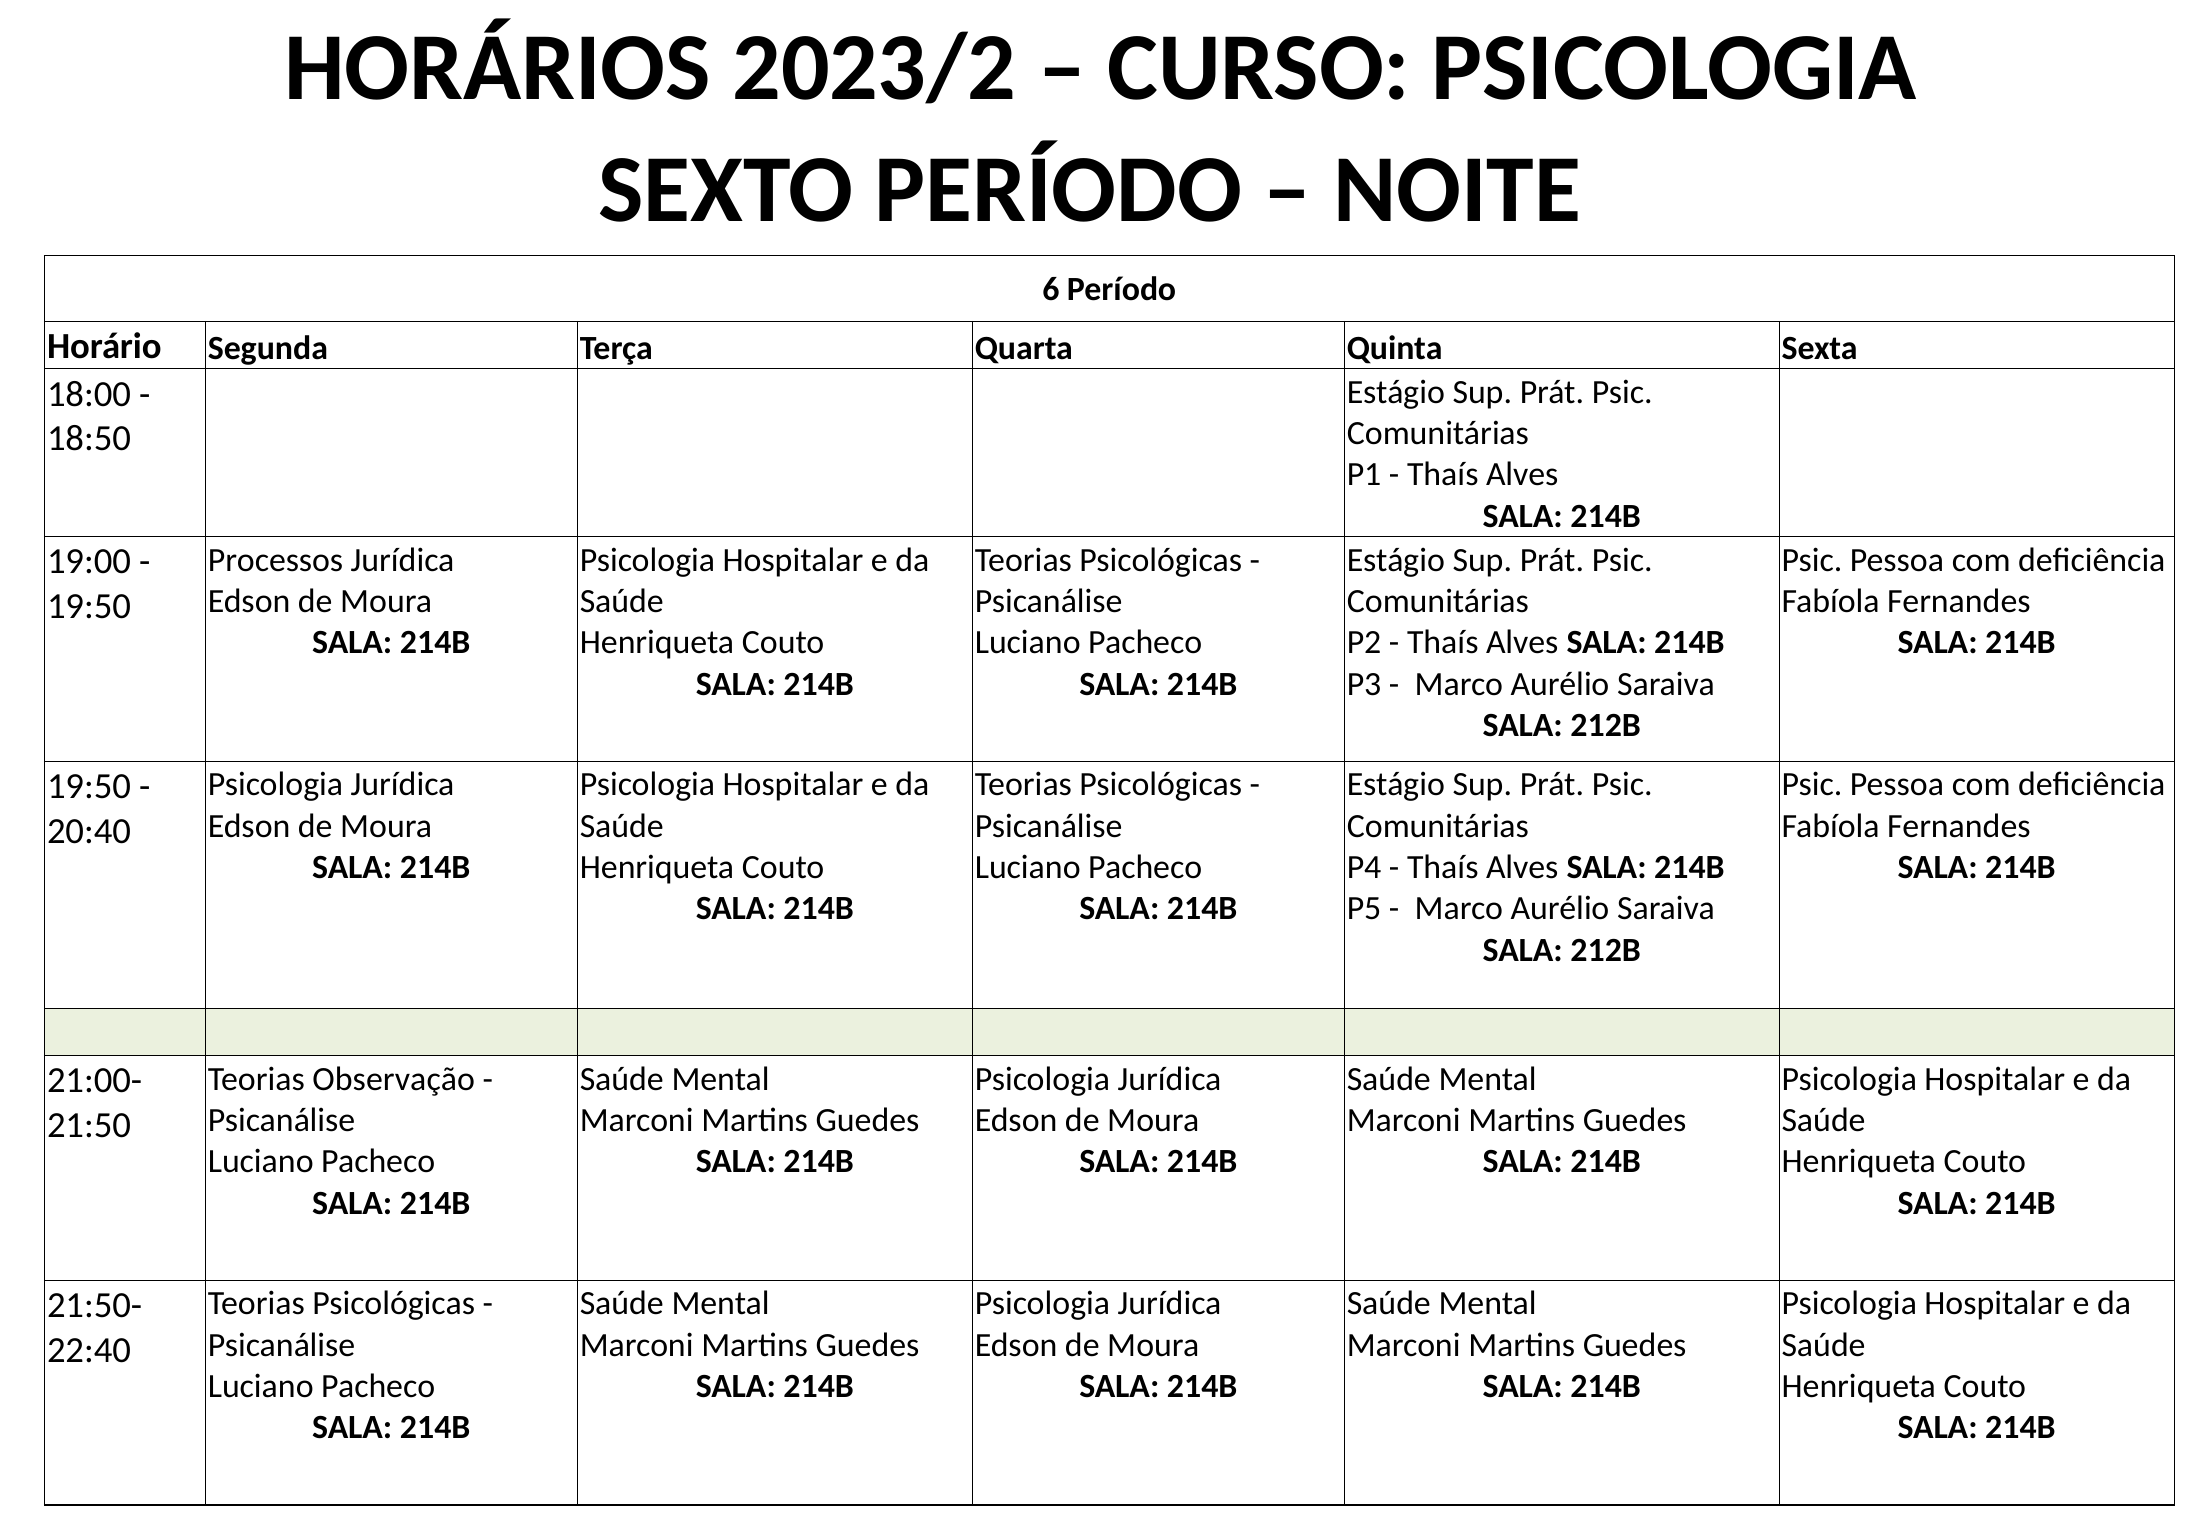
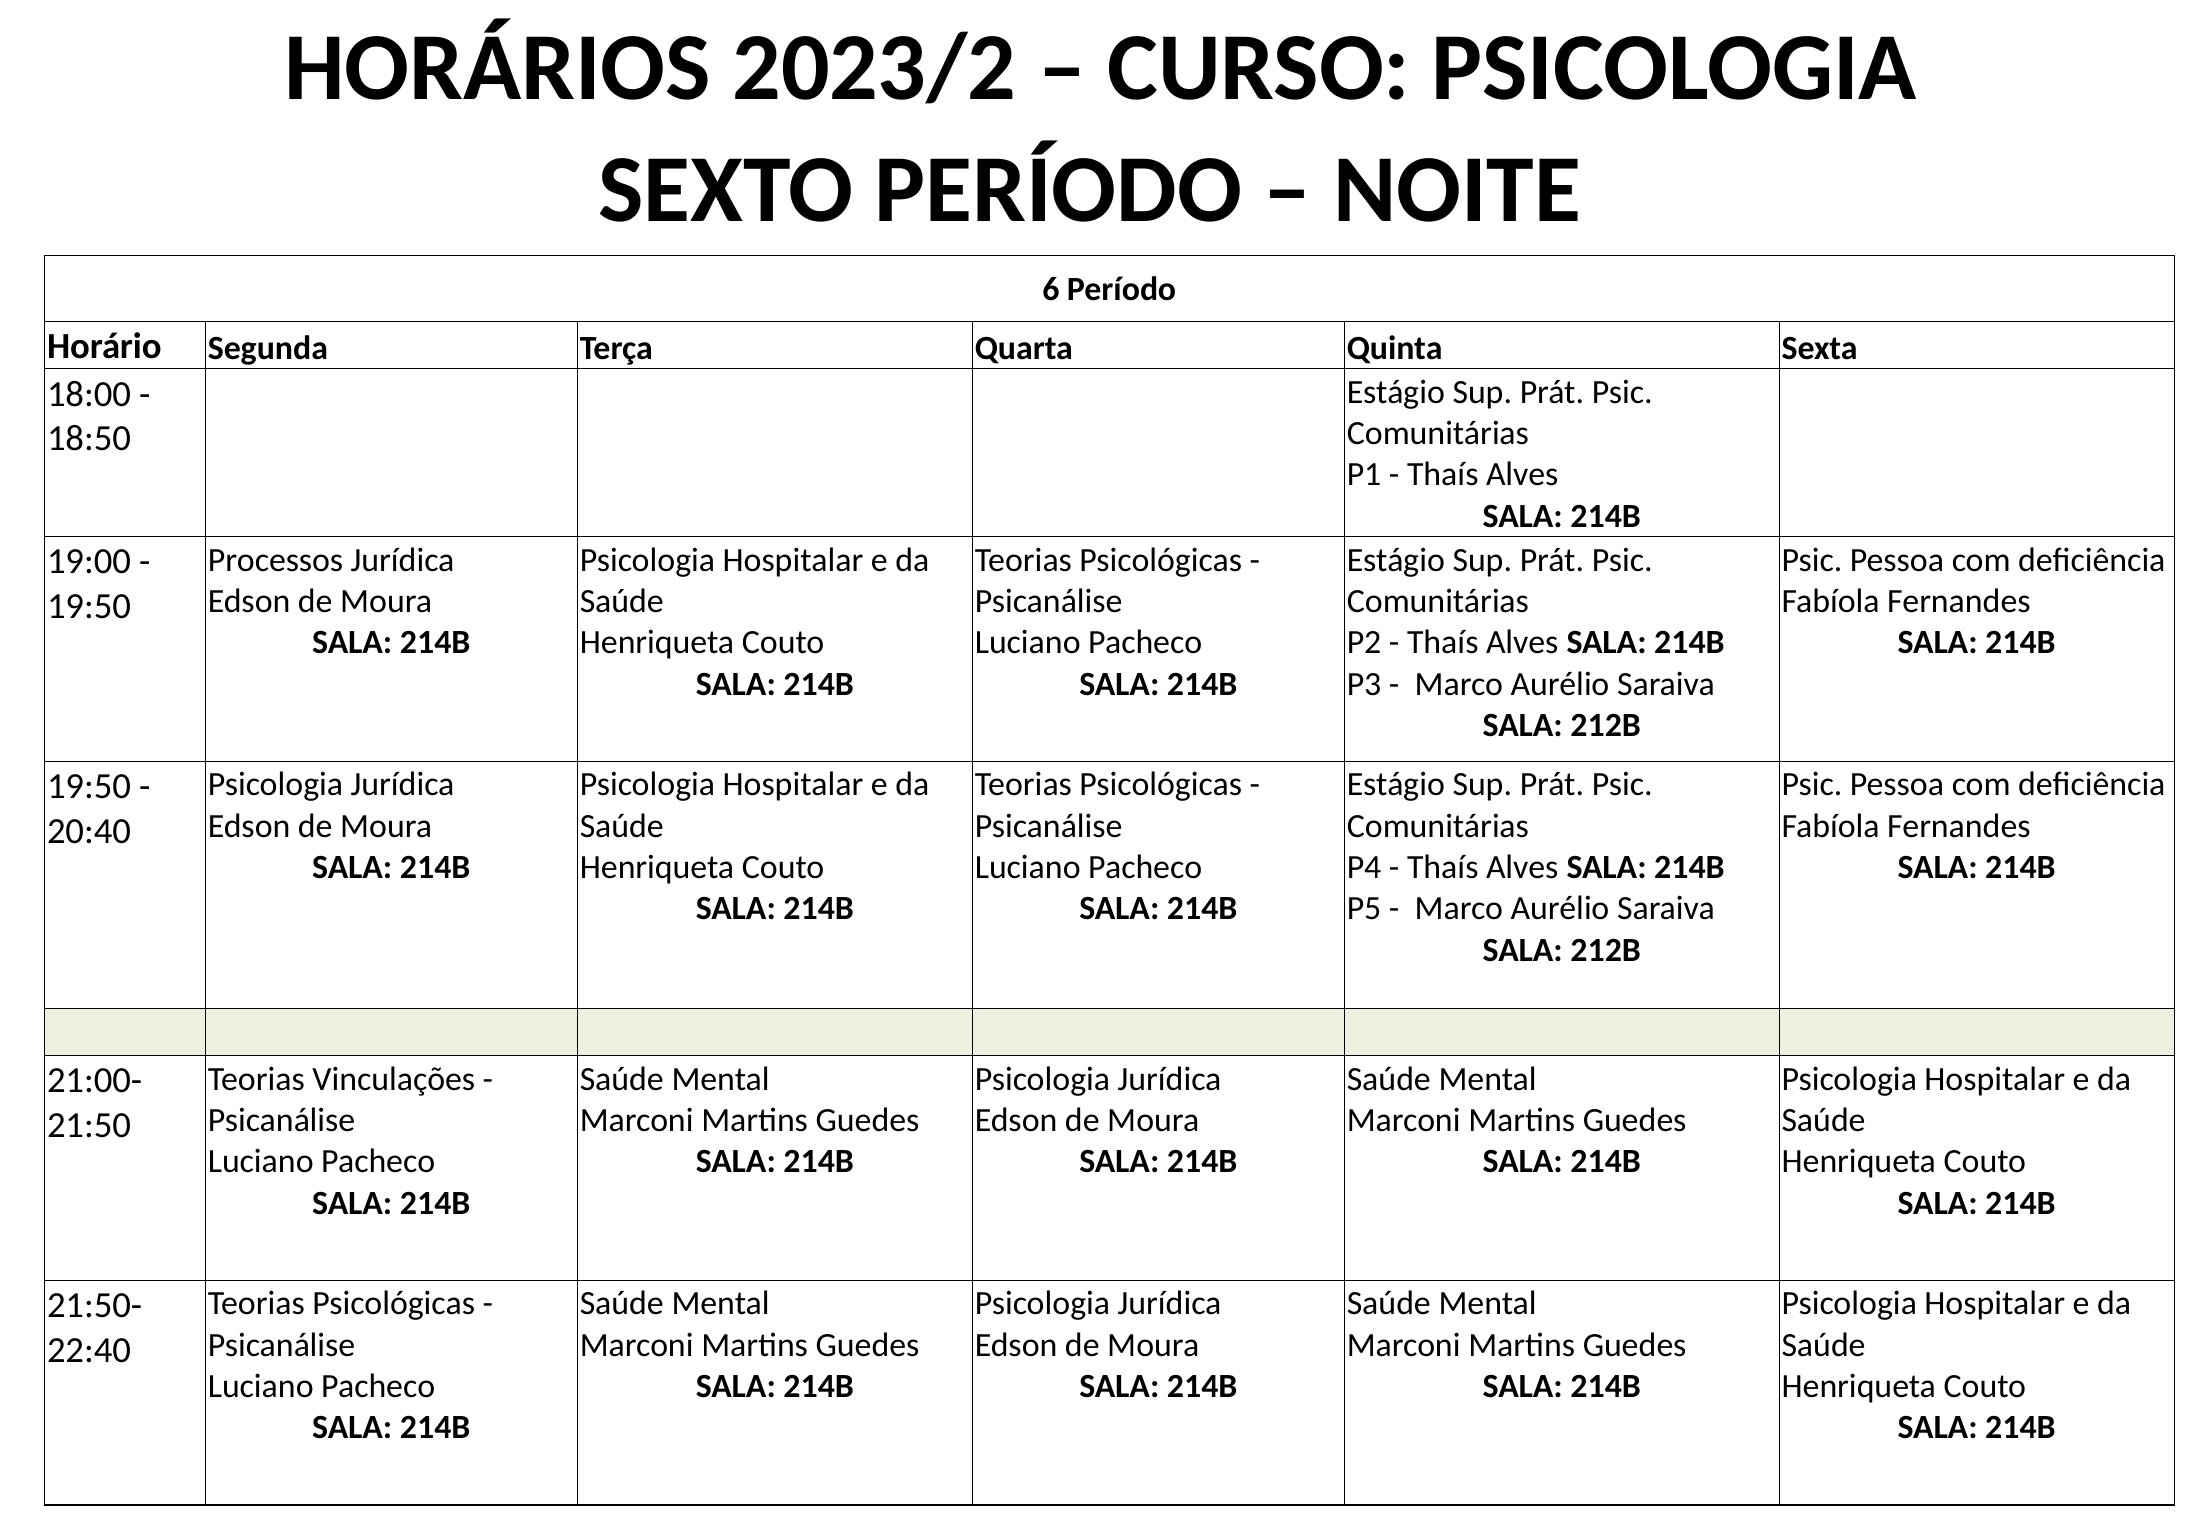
Observação: Observação -> Vinculações (394, 1079)
